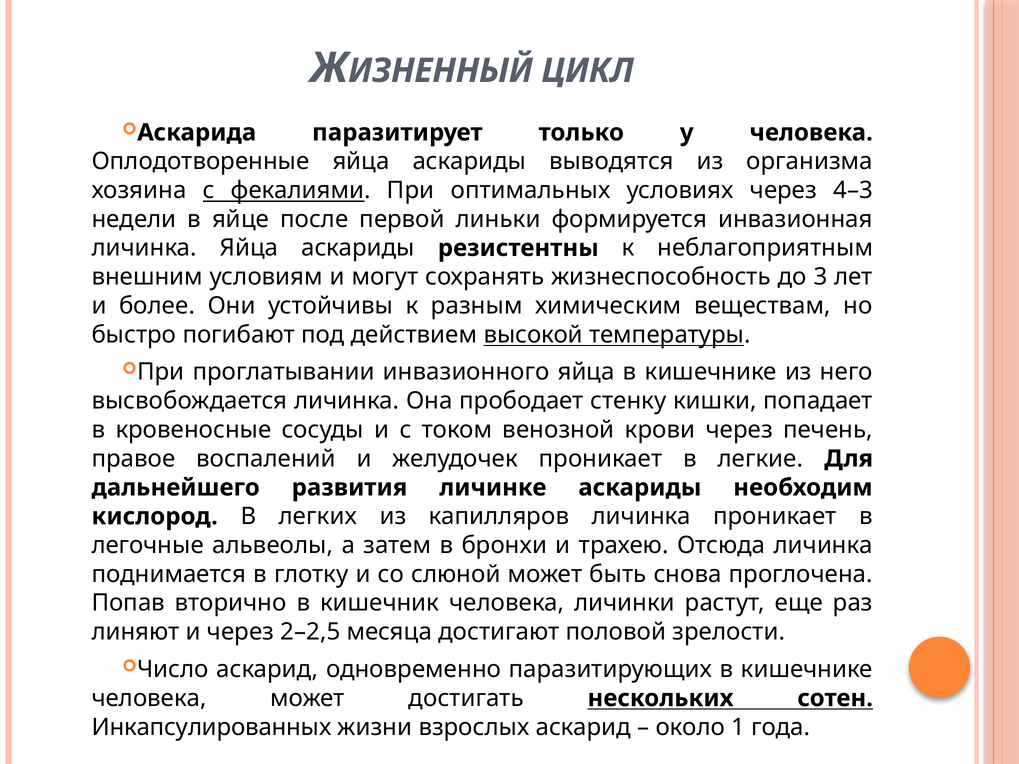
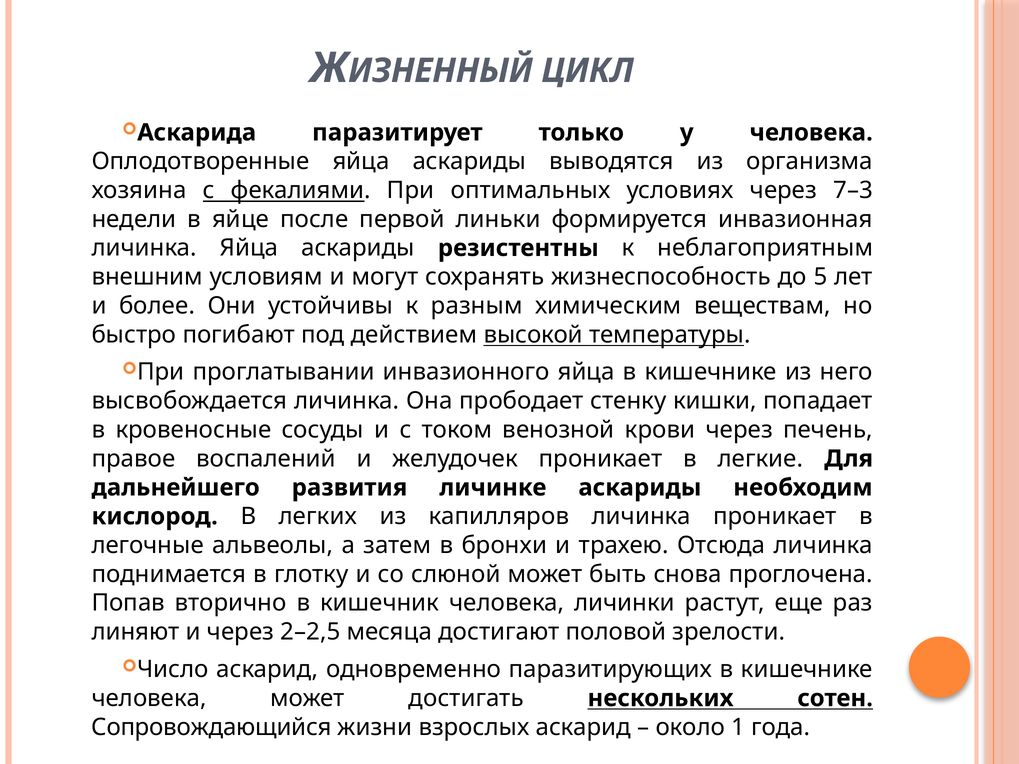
4–3: 4–3 -> 7–3 (853, 190)
3: 3 -> 5 (820, 277)
Инкапсулированных: Инкапсулированных -> Сопровождающийся (211, 727)
